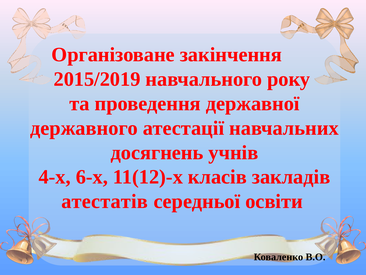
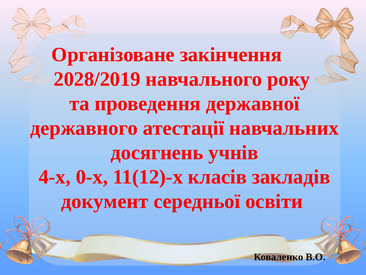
2015/2019: 2015/2019 -> 2028/2019 (97, 79)
6-х: 6-х -> 0-х (92, 177)
атестатів: атестатів -> документ (105, 201)
